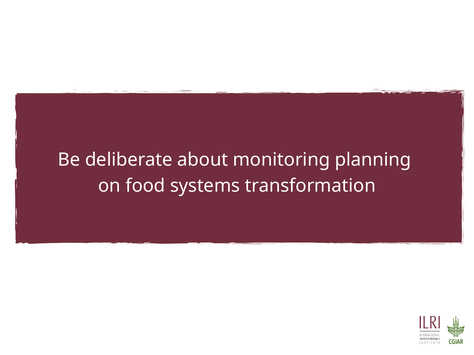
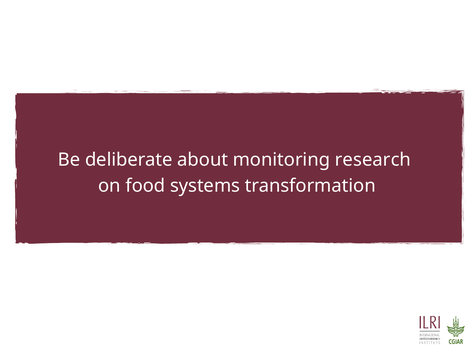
planning: planning -> research (373, 160)
